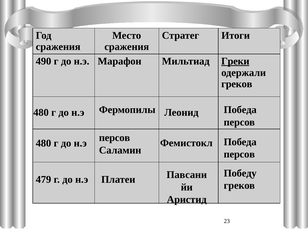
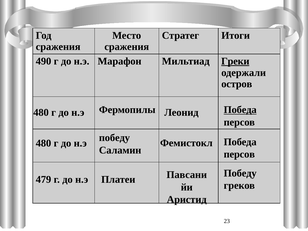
греков: греков -> остров (237, 84)
Победа underline: none -> present (240, 110)
персов: персов -> победу (114, 138)
